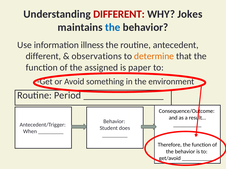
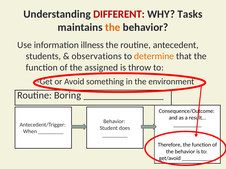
Jokes: Jokes -> Tasks (190, 14)
the colour: blue -> orange (113, 27)
different: different -> students (43, 56)
paper: paper -> throw (140, 68)
Period: Period -> Boring (68, 96)
